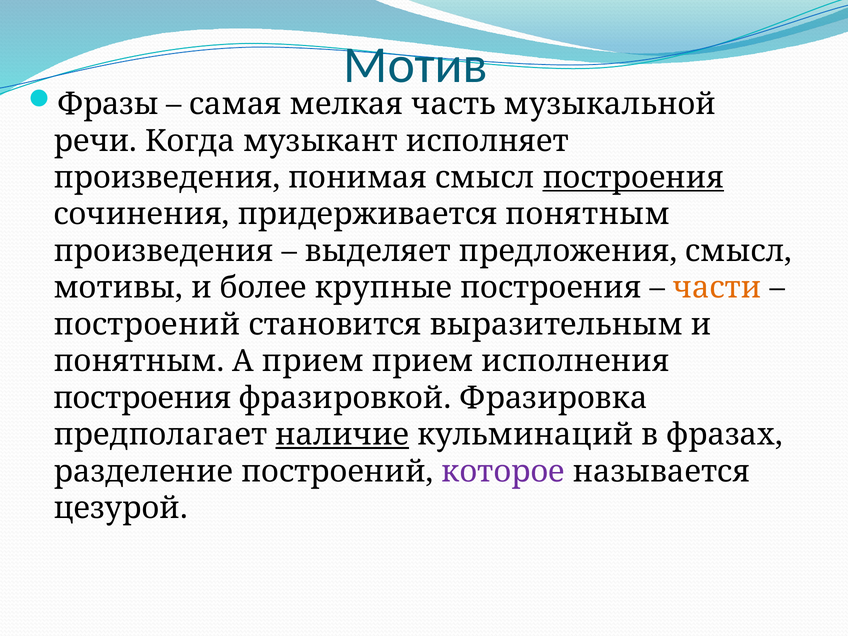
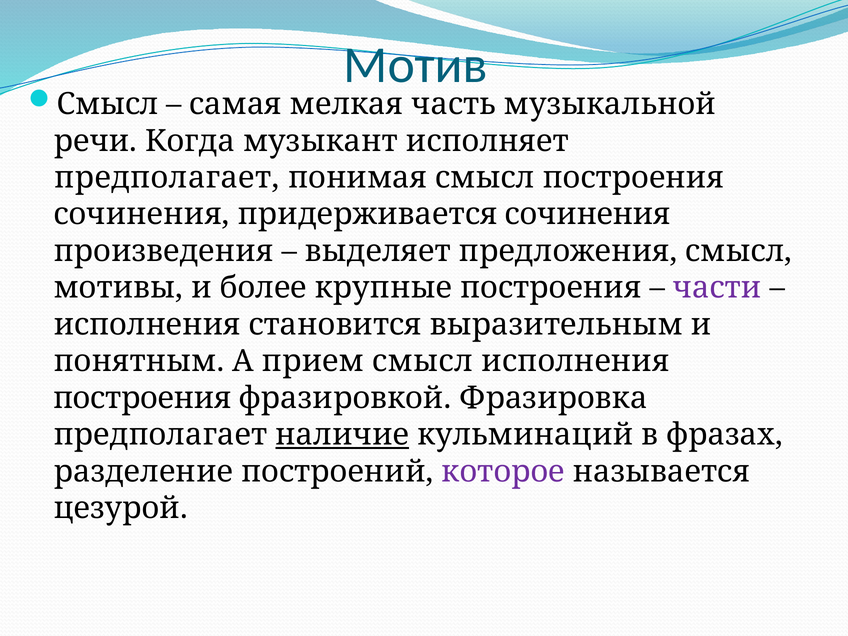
Фразы: Фразы -> Смысл (108, 104)
произведения: произведения -> предполагает (167, 178)
построения underline: present -> none (633, 178)
придерживается понятным: понятным -> сочинения (588, 214)
части colour: orange -> purple (717, 288)
построений: построений -> исполнения (147, 325)
прием прием: прием -> смысл (423, 361)
